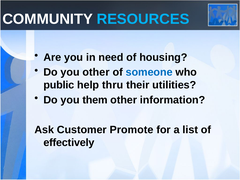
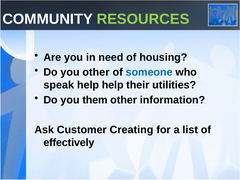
RESOURCES colour: light blue -> light green (143, 19)
public: public -> speak (59, 85)
help thru: thru -> help (113, 85)
Promote: Promote -> Creating (132, 130)
